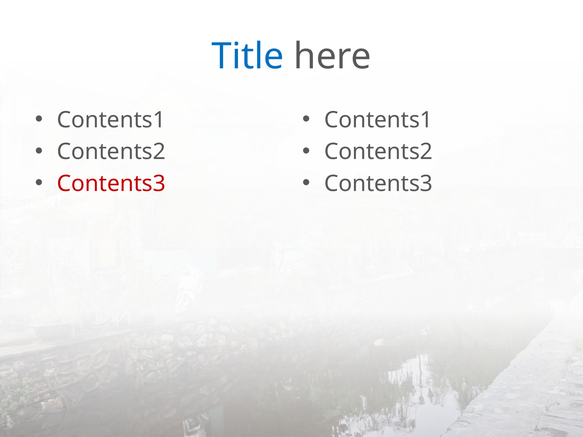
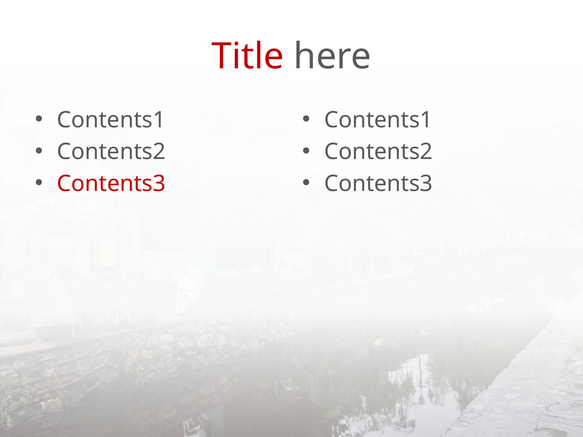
Title colour: blue -> red (248, 56)
